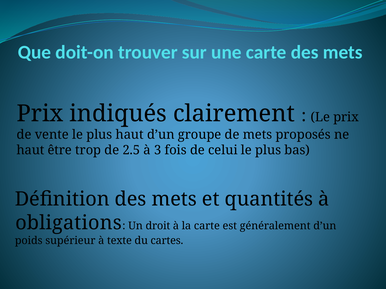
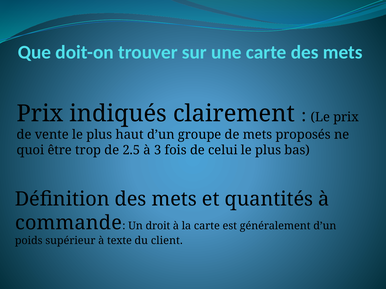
haut: haut -> quoi (30, 150)
obligations: obligations -> commande (69, 223)
cartes: cartes -> client (167, 241)
